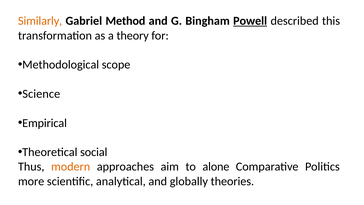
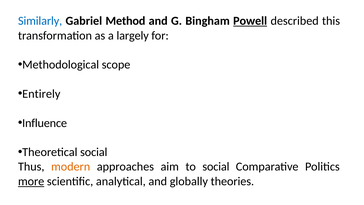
Similarly colour: orange -> blue (40, 21)
theory: theory -> largely (133, 35)
Science: Science -> Entirely (41, 94)
Empirical: Empirical -> Influence (45, 123)
to alone: alone -> social (216, 167)
more underline: none -> present (31, 181)
